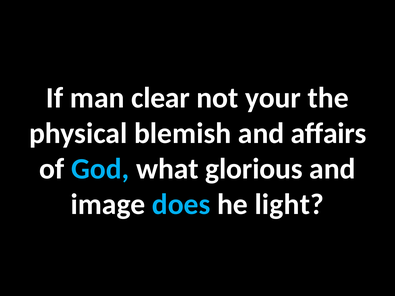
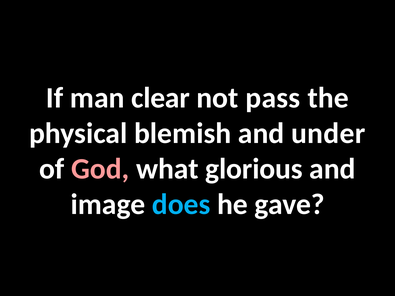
your: your -> pass (273, 98)
affairs: affairs -> under (328, 133)
God colour: light blue -> pink (100, 169)
light: light -> gave (289, 205)
